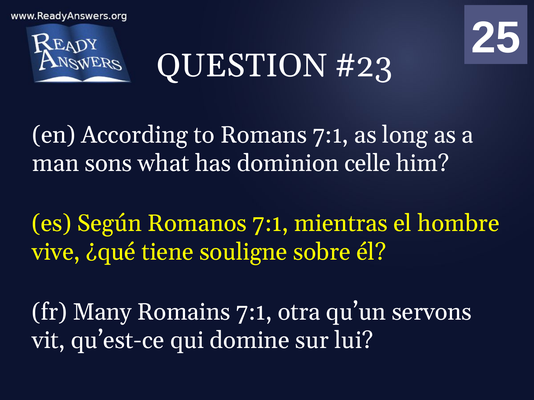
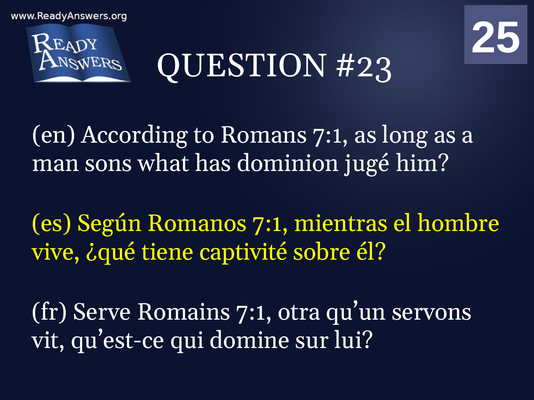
celle: celle -> jugé (367, 164)
souligne: souligne -> captivité (243, 252)
Many: Many -> Serve (102, 312)
